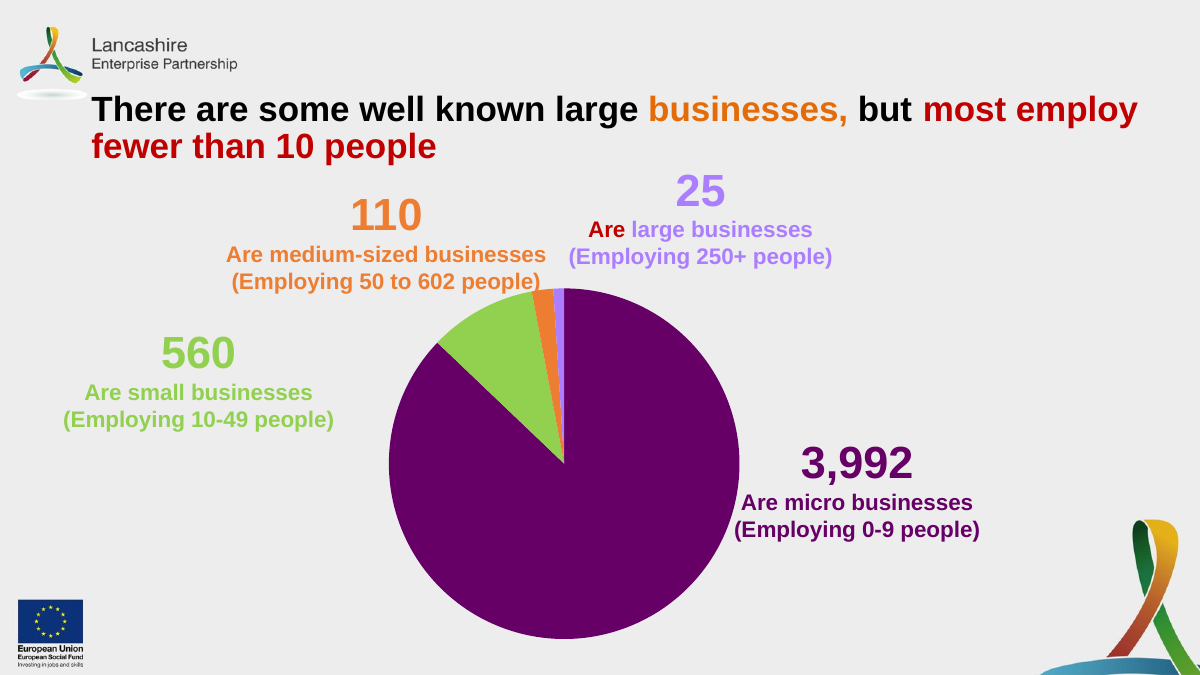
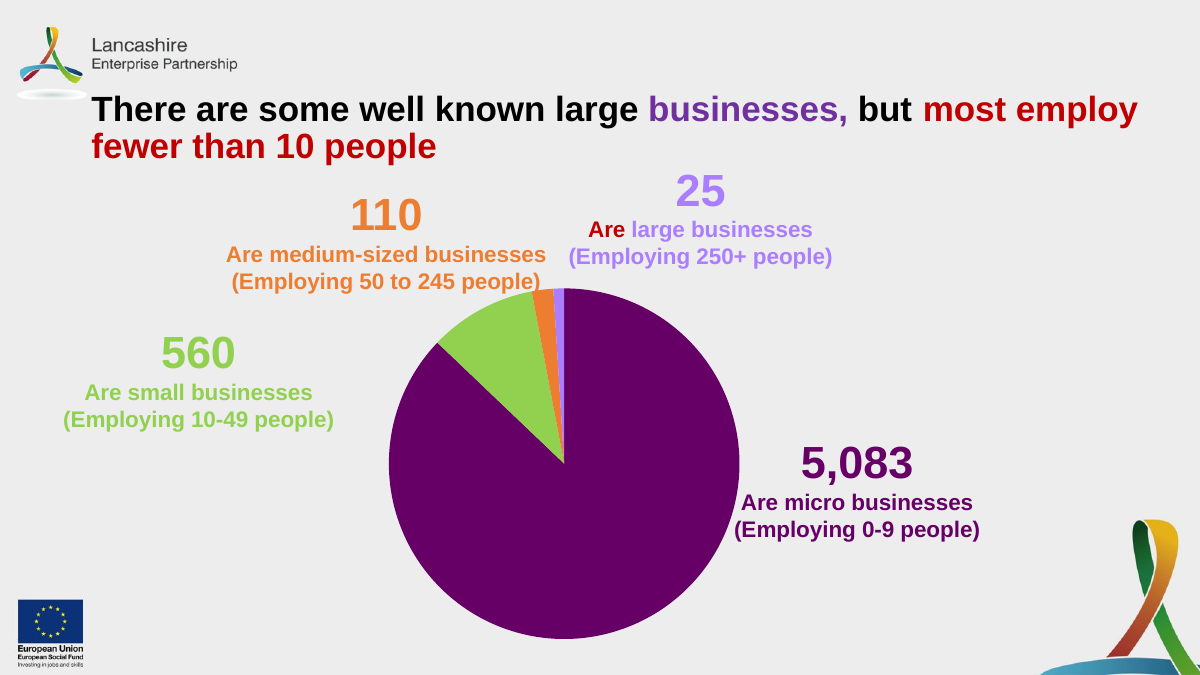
businesses colour: orange -> purple (748, 109)
602: 602 -> 245 (436, 282)
3,992: 3,992 -> 5,083 (857, 464)
